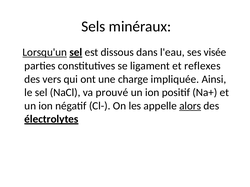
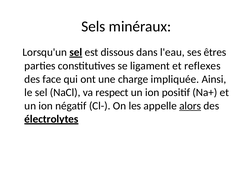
Lorsqu'un underline: present -> none (45, 52)
visée: visée -> êtres (215, 52)
vers: vers -> face (52, 79)
prouvé: prouvé -> respect (112, 93)
